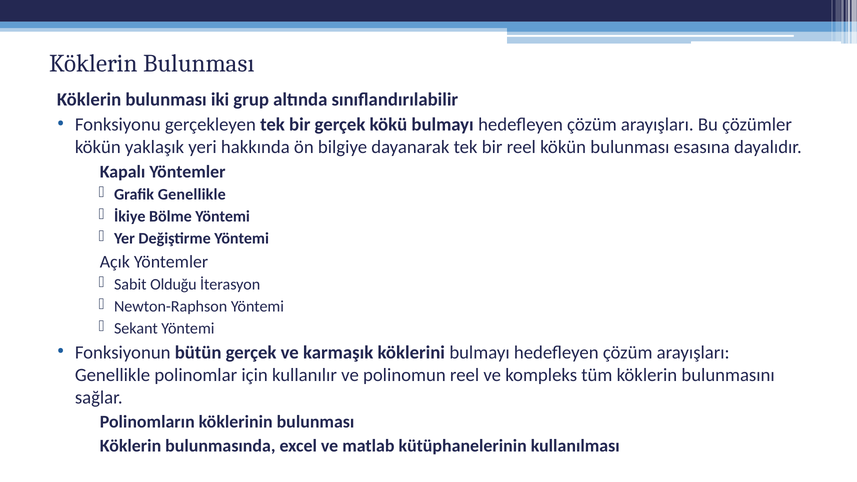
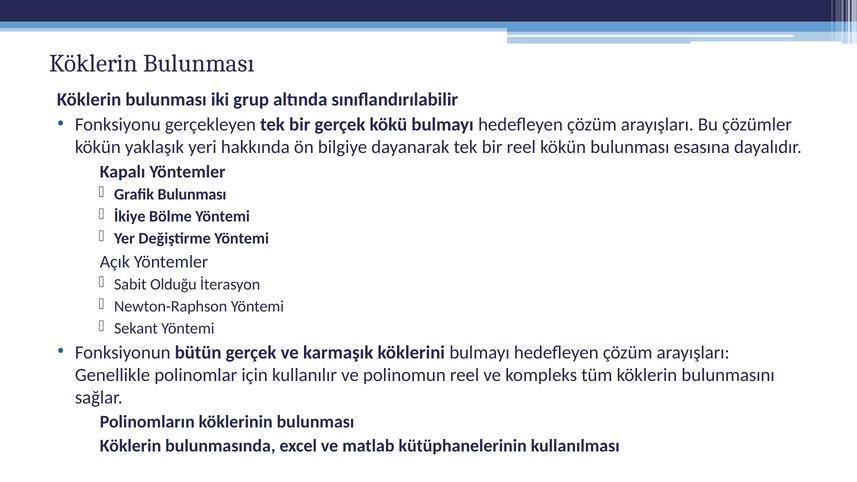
Grafik Genellikle: Genellikle -> Bulunması (192, 195)
